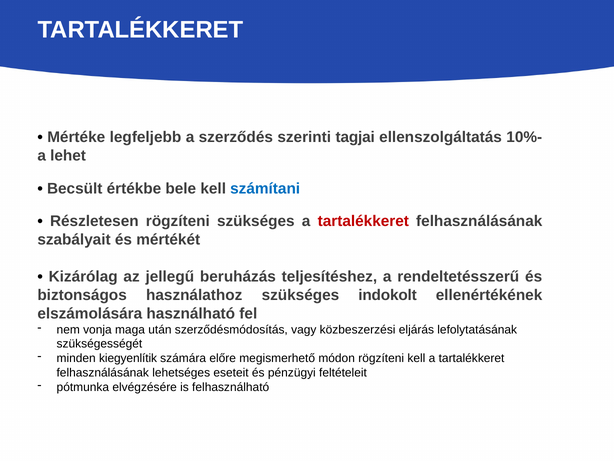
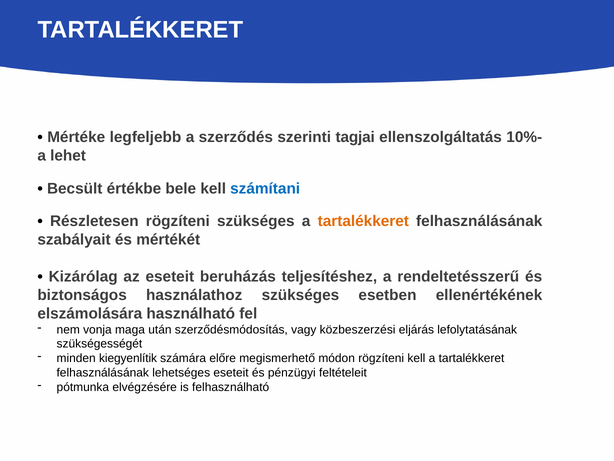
tartalékkeret colour: red -> orange (363, 221)
az jellegű: jellegű -> eseteit (170, 276)
indokolt: indokolt -> esetben (387, 295)
